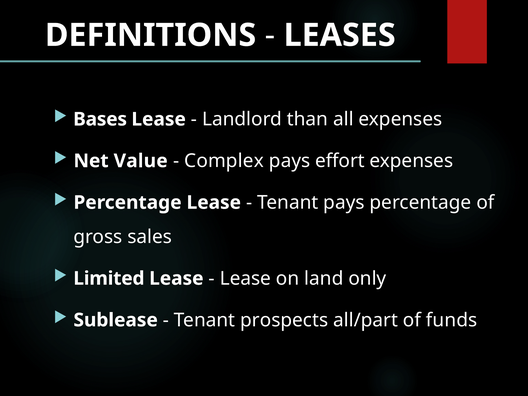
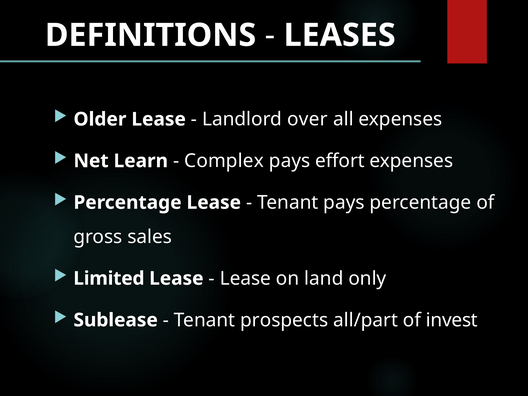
Bases: Bases -> Older (100, 119)
than: than -> over (307, 119)
Value: Value -> Learn (141, 161)
funds: funds -> invest (452, 320)
